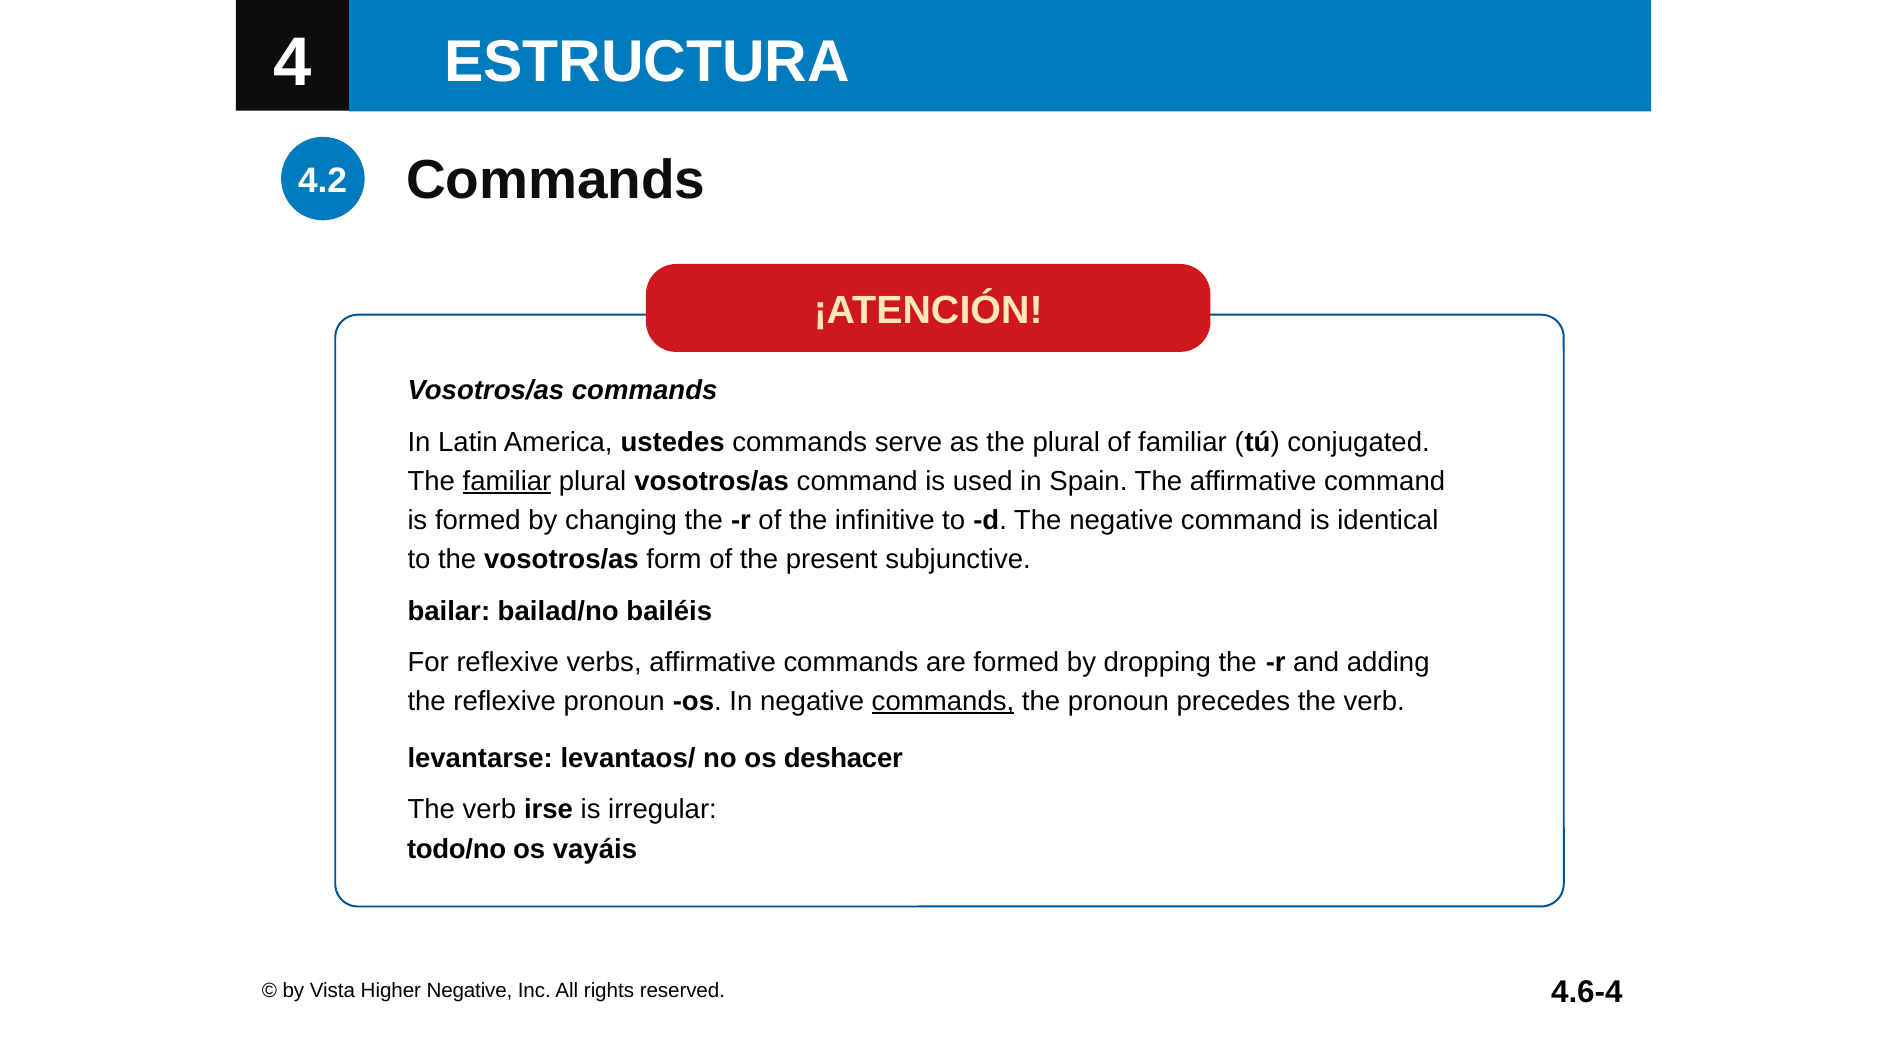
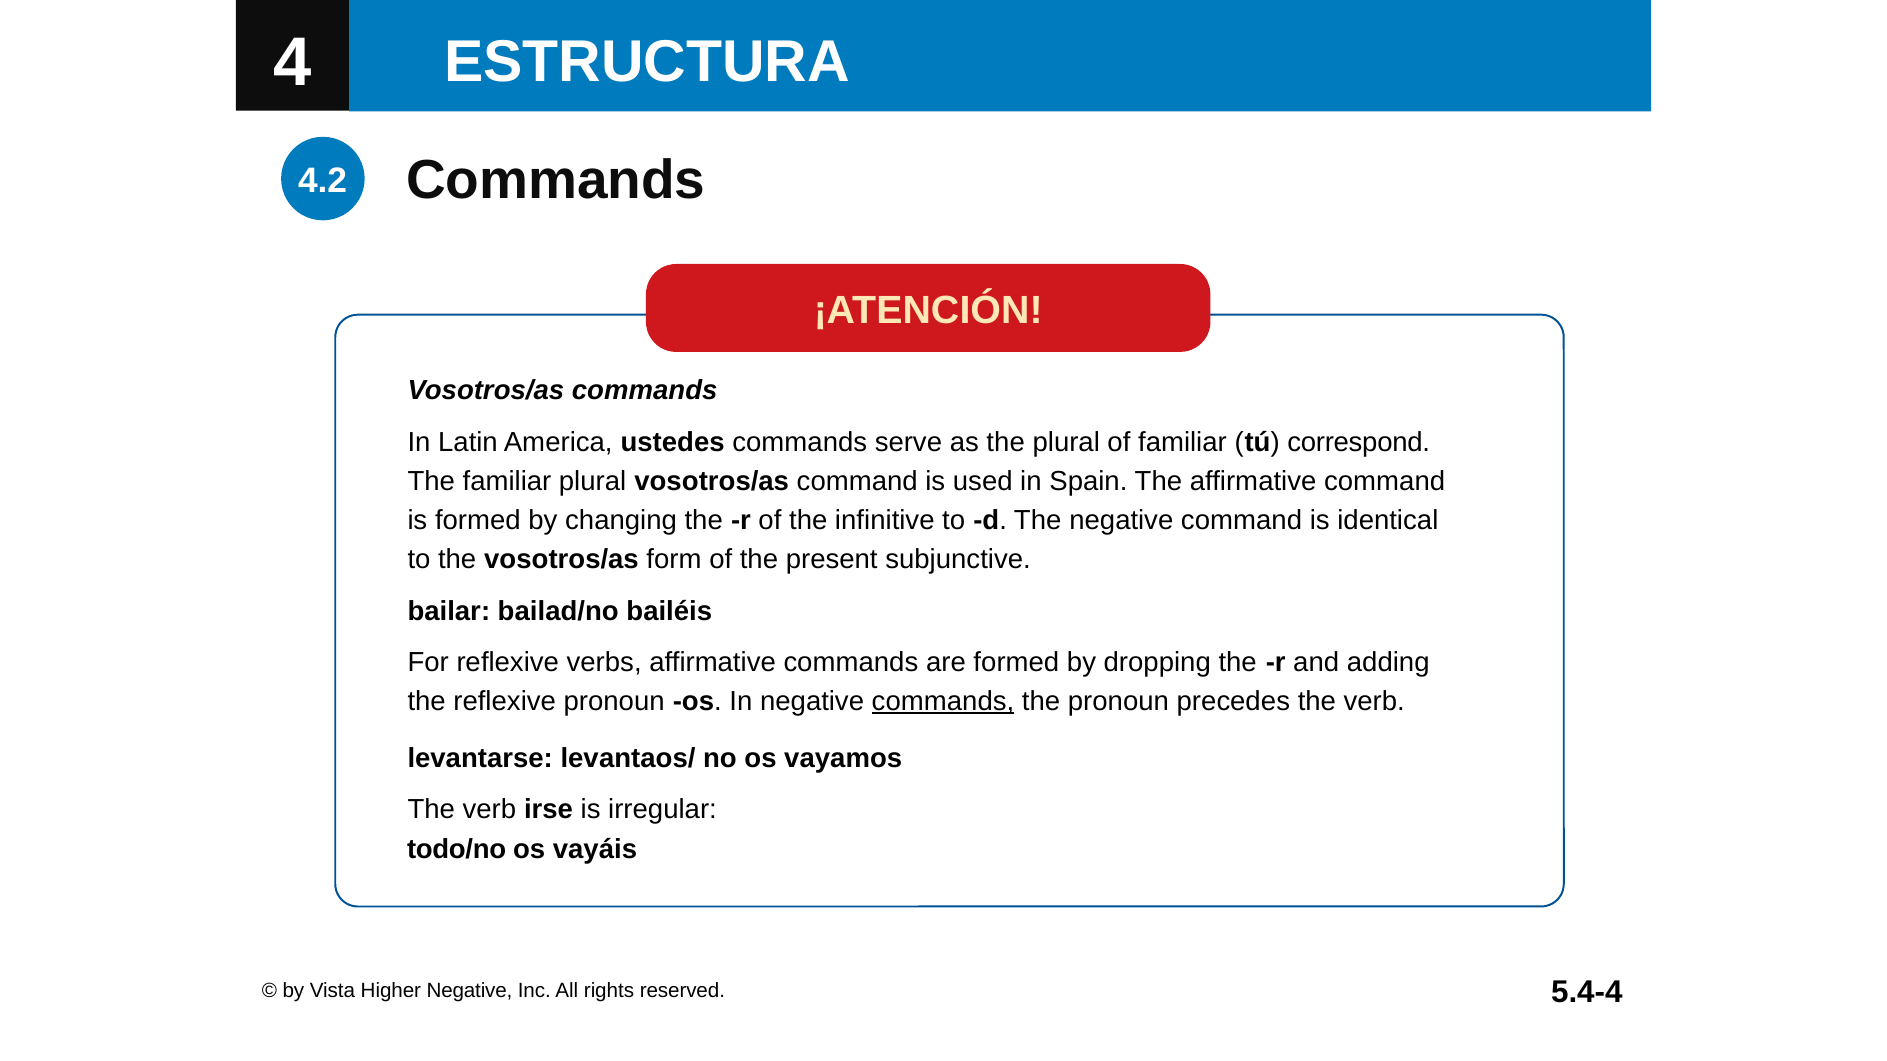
conjugated: conjugated -> correspond (1359, 442)
familiar underline: present -> none (507, 481)
deshacer: deshacer -> vayamos (843, 759)
4.6-4: 4.6-4 -> 5.4-4 (1587, 993)
